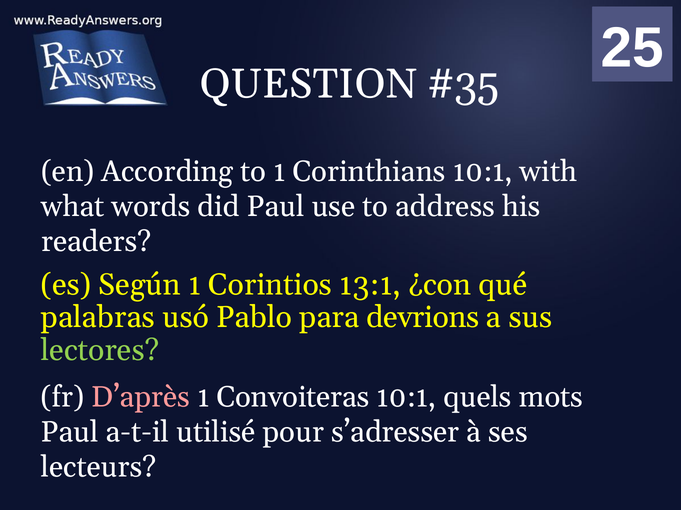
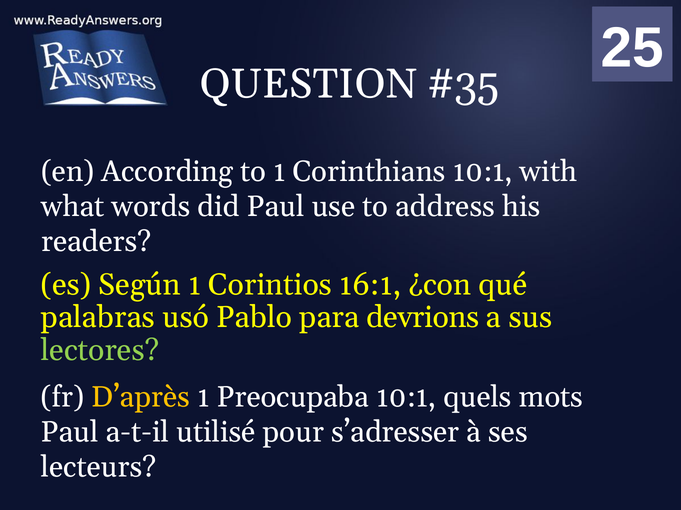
13:1: 13:1 -> 16:1 (370, 285)
D’après colour: pink -> yellow (141, 398)
Convoiteras: Convoiteras -> Preocupaba (293, 398)
